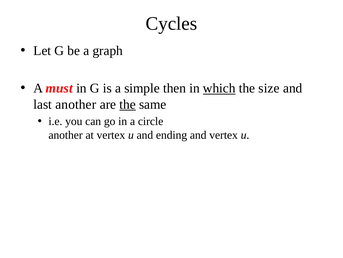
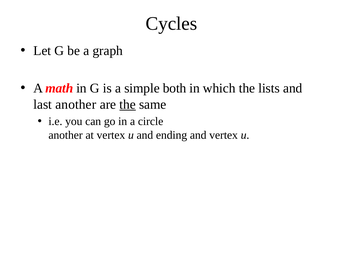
must: must -> math (59, 88)
then: then -> both (175, 88)
which underline: present -> none (219, 88)
size: size -> lists (269, 88)
